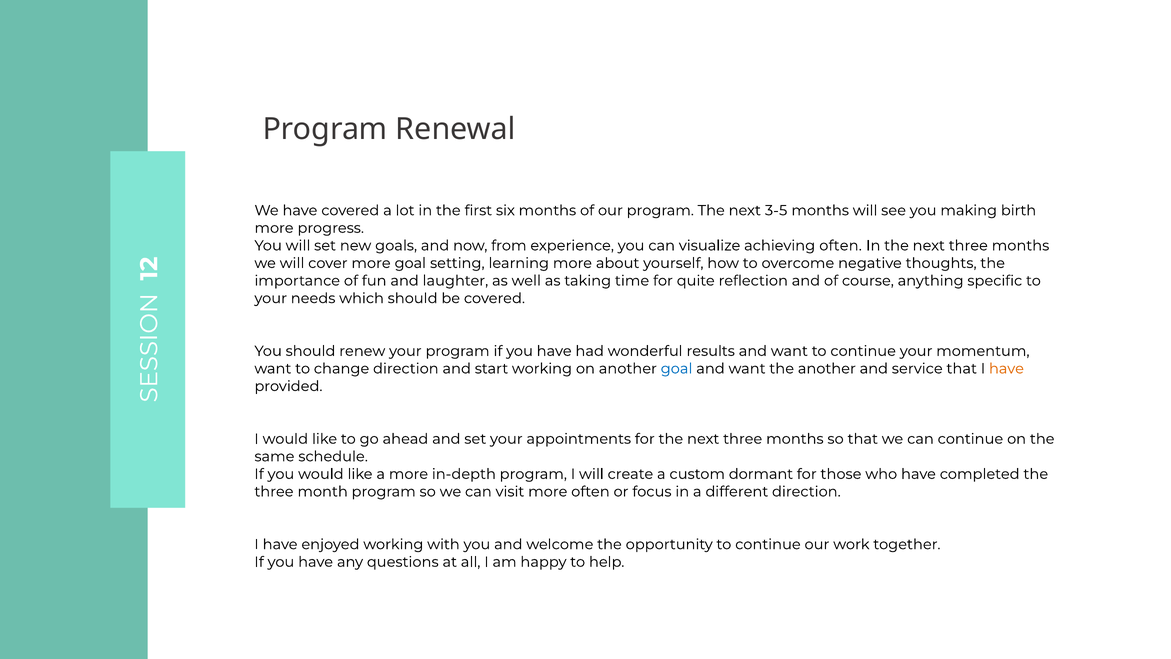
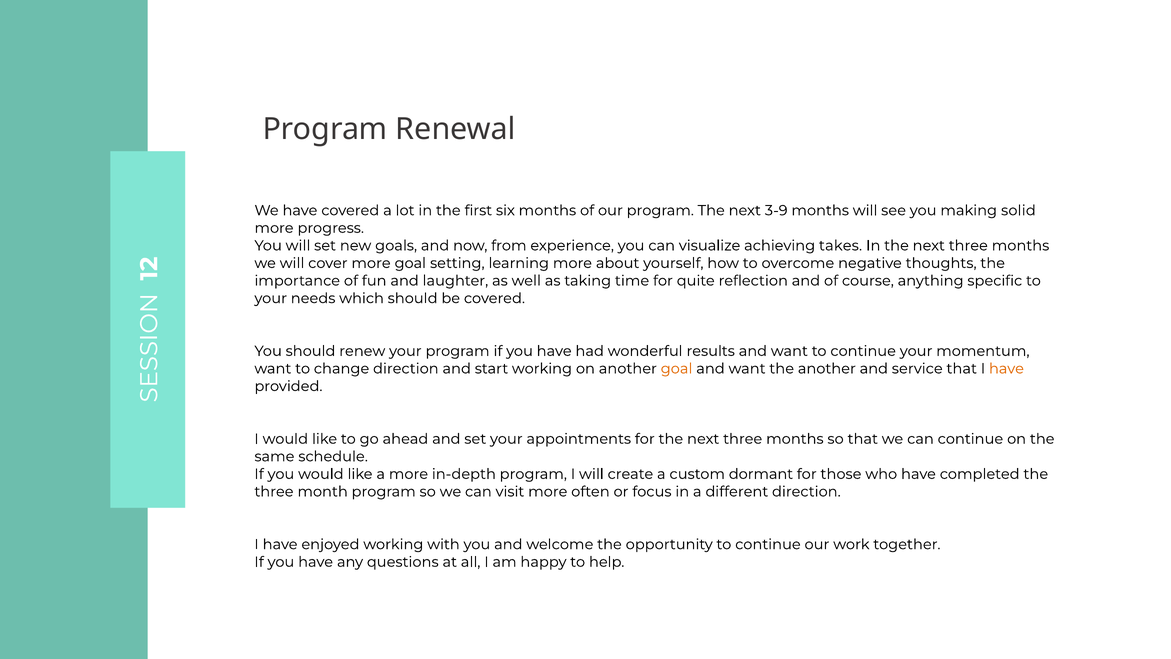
3-5: 3-5 -> 3-9 (776, 210)
birth: birth -> solid (1018, 210)
achieving often: often -> takes (841, 246)
goal colour: blue -> orange (677, 369)
